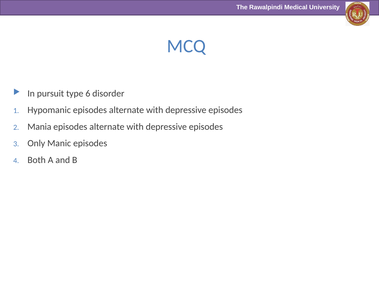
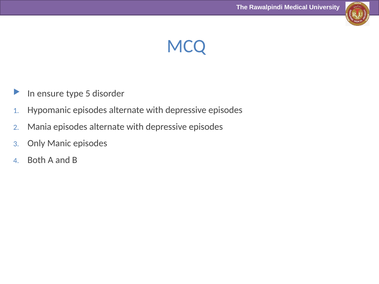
pursuit: pursuit -> ensure (50, 94)
6: 6 -> 5 (88, 94)
